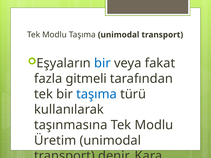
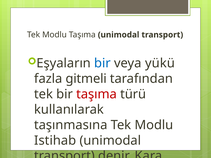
fakat: fakat -> yükü (160, 63)
taşıma colour: blue -> red (97, 94)
Üretim: Üretim -> Istihab (55, 141)
